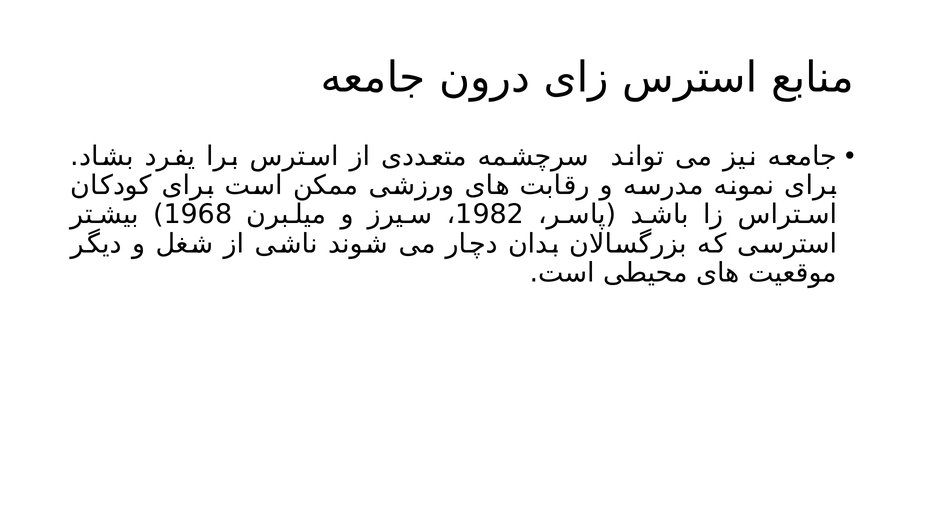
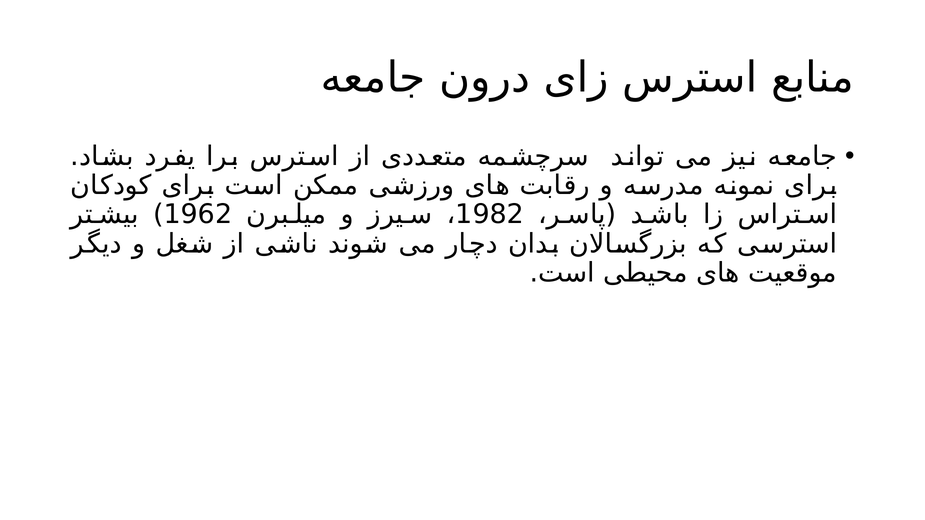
1968: 1968 -> 1962 (198, 215)
